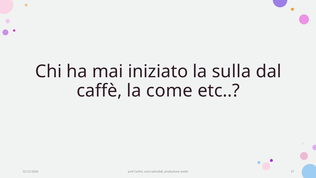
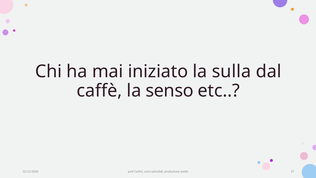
come: come -> senso (170, 91)
